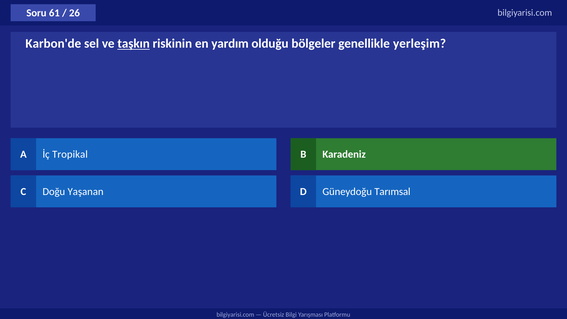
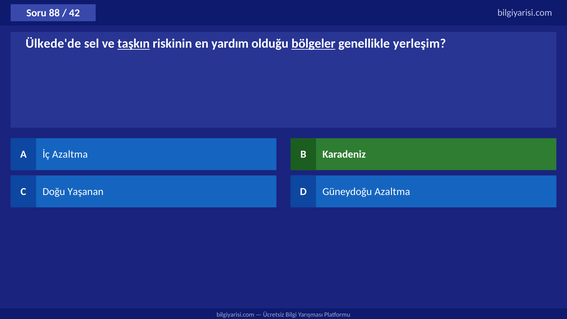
61: 61 -> 88 (54, 13)
26: 26 -> 42 (74, 13)
Karbon'de: Karbon'de -> Ülkede'de (53, 44)
bölgeler underline: none -> present (313, 44)
İç Tropikal: Tropikal -> Azaltma (70, 154)
Güneydoğu Tarımsal: Tarımsal -> Azaltma (392, 191)
